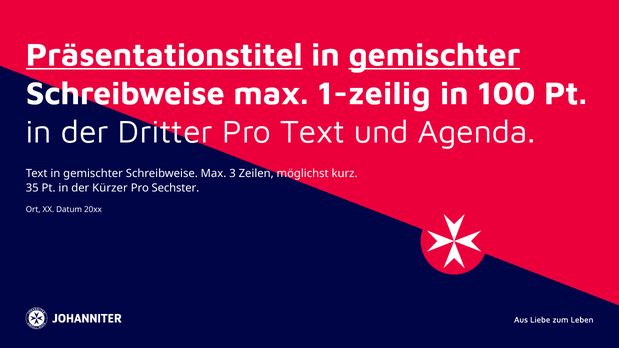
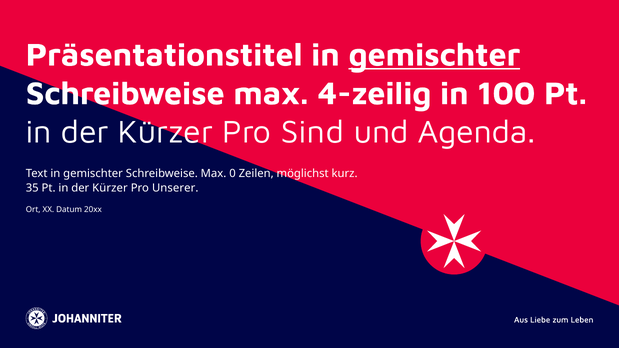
Präsentationstitel underline: present -> none (164, 55)
1-zeilig: 1-zeilig -> 4-zeilig (374, 94)
Dritter: Dritter -> Kürzer (166, 132)
Pro Text: Text -> Sind (312, 132)
3: 3 -> 0 (232, 174)
Sechster: Sechster -> Unserer (175, 188)
